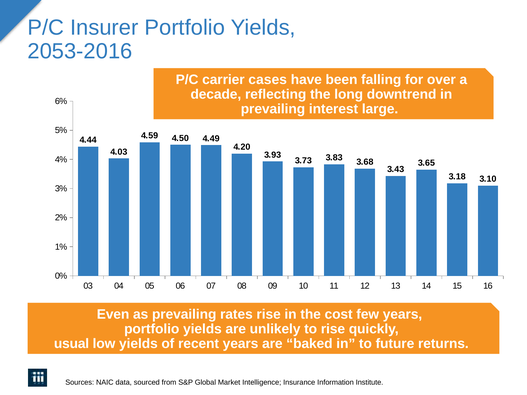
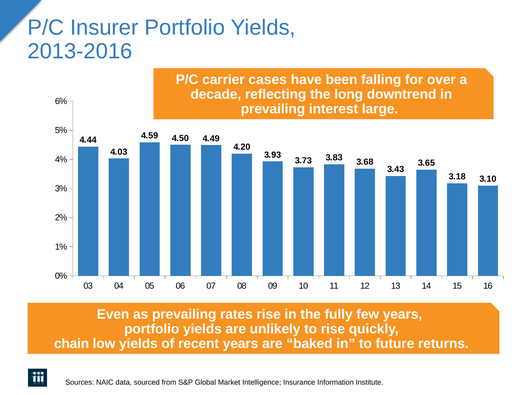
2053-2016: 2053-2016 -> 2013-2016 (80, 51)
cost: cost -> fully (339, 315)
usual: usual -> chain (72, 344)
